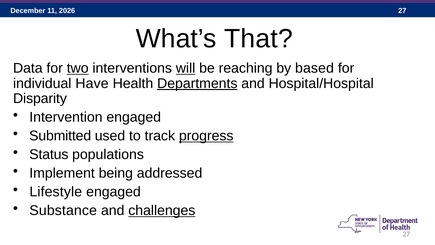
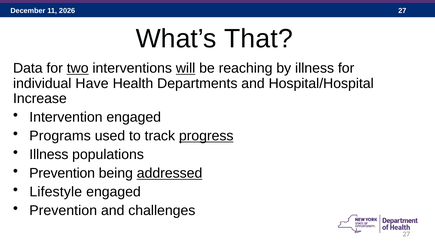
by based: based -> illness (315, 68)
Departments underline: present -> none (197, 83)
Disparity: Disparity -> Increase (40, 99)
Submitted: Submitted -> Programs (60, 136)
Status: Status -> Illness (49, 154)
Implement: Implement -> Prevention (62, 173)
addressed underline: none -> present (170, 173)
Substance: Substance -> Prevention (63, 210)
challenges underline: present -> none (162, 210)
